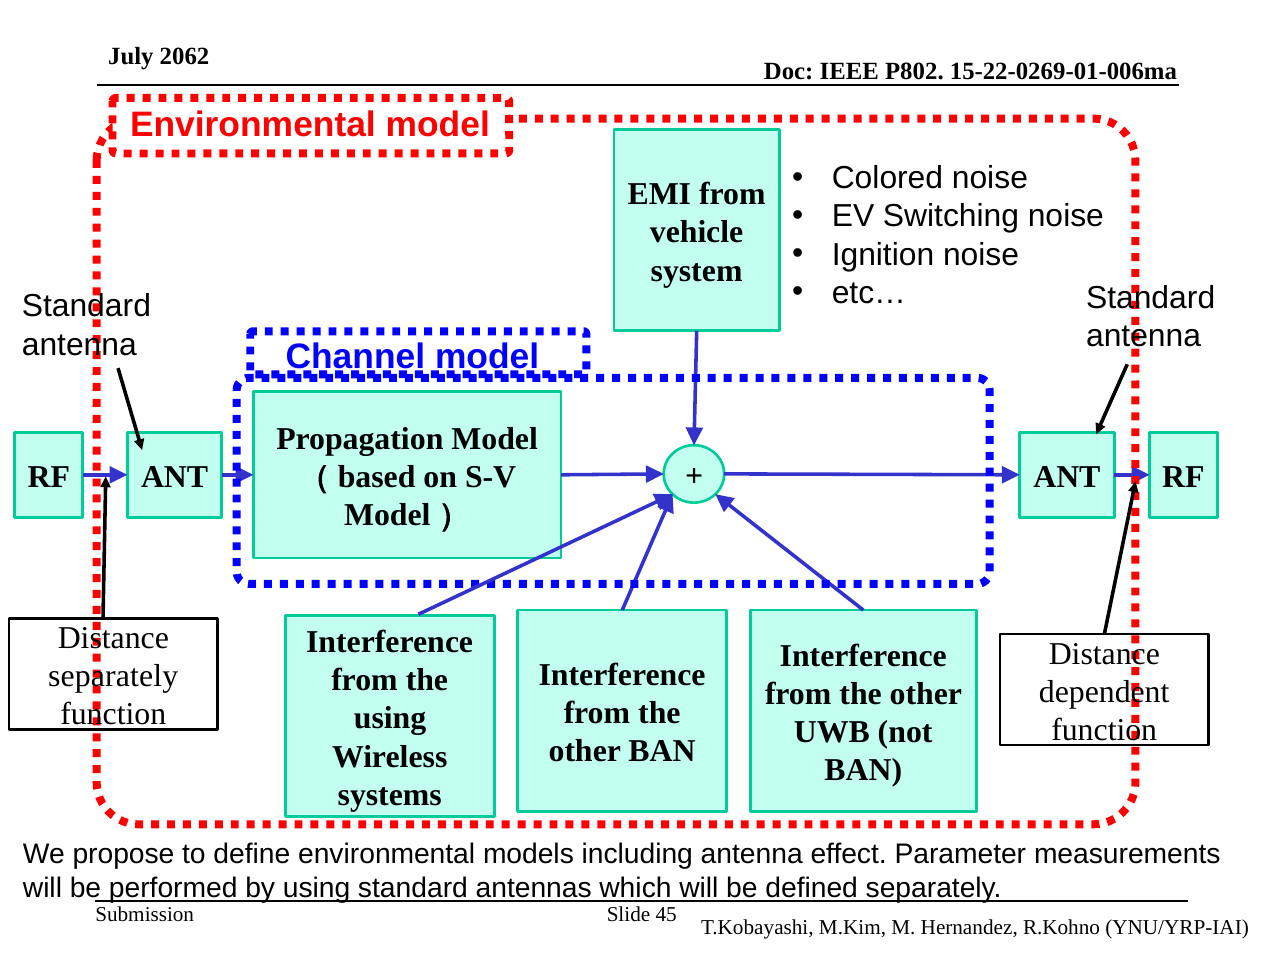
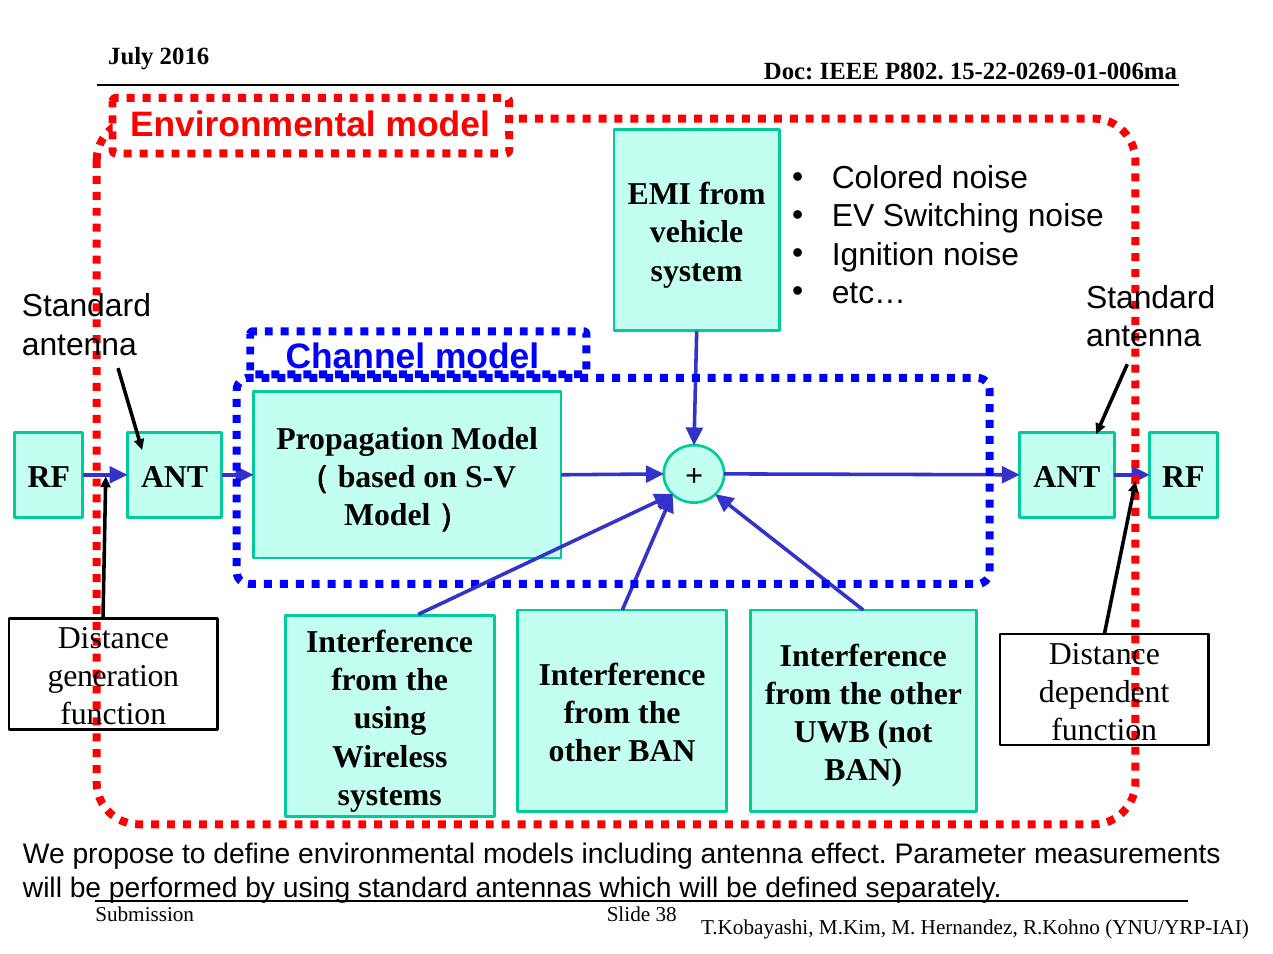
2062: 2062 -> 2016 (185, 57)
separately: separately -> generation (113, 677)
45: 45 -> 38 (666, 916)
